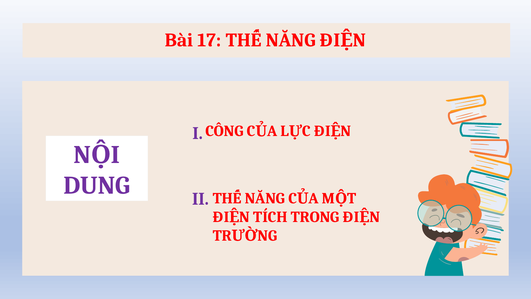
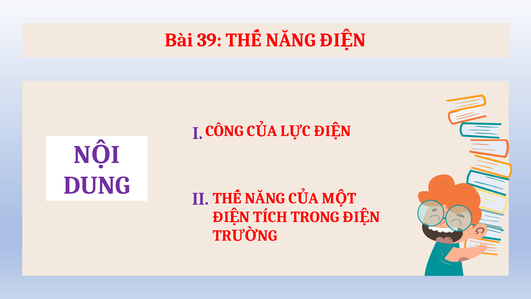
17: 17 -> 39 (210, 40)
